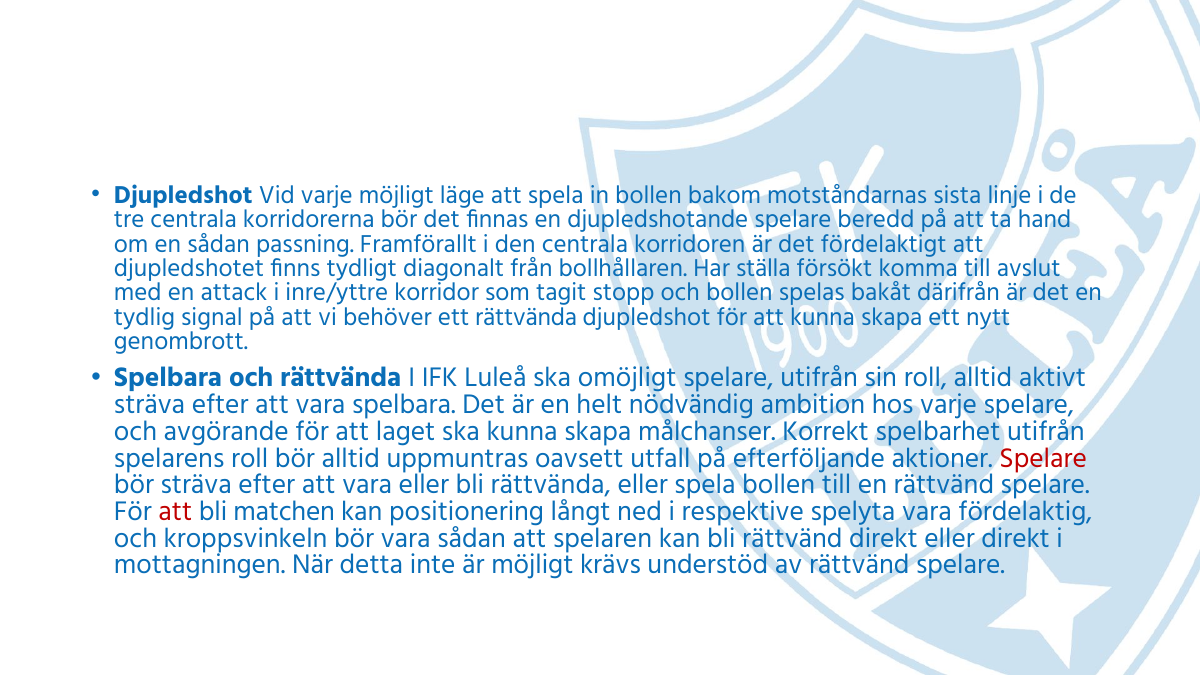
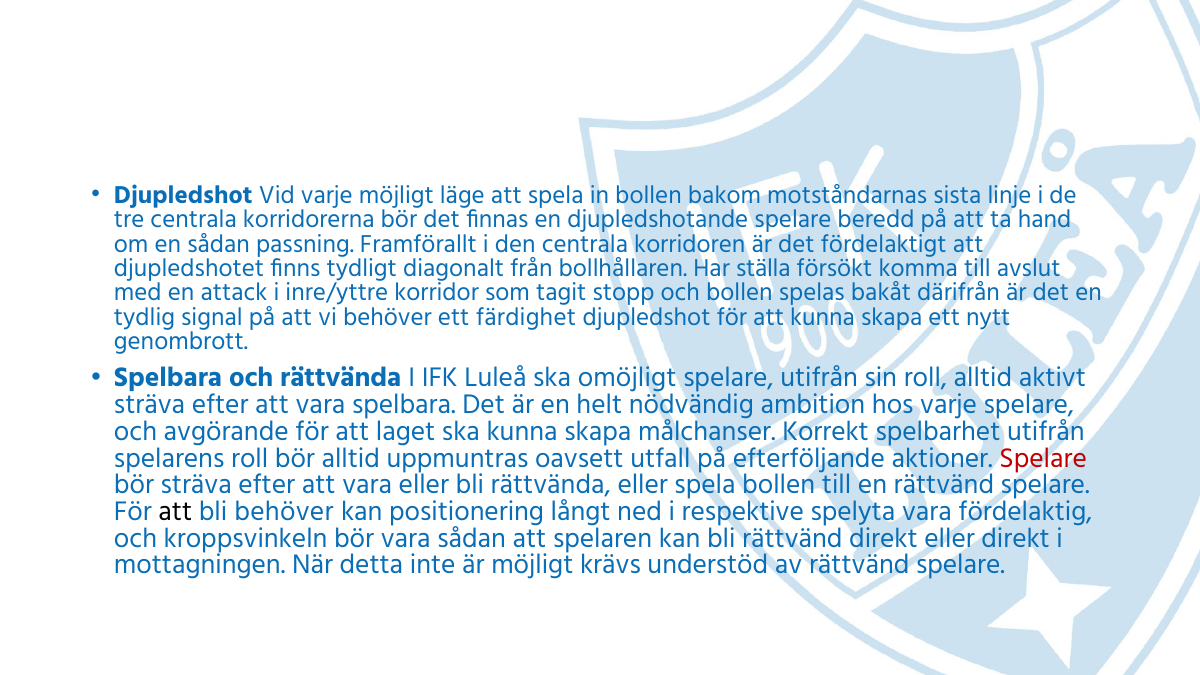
ett rättvända: rättvända -> färdighet (526, 317)
att colour: red -> black (175, 511)
bli matchen: matchen -> behöver (284, 511)
